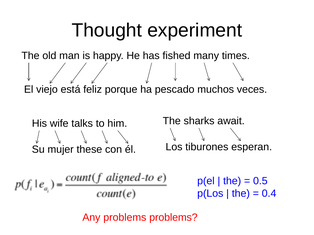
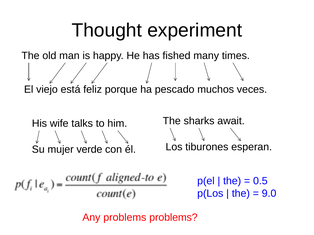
these: these -> verde (89, 150)
0.4: 0.4 -> 9.0 (269, 194)
